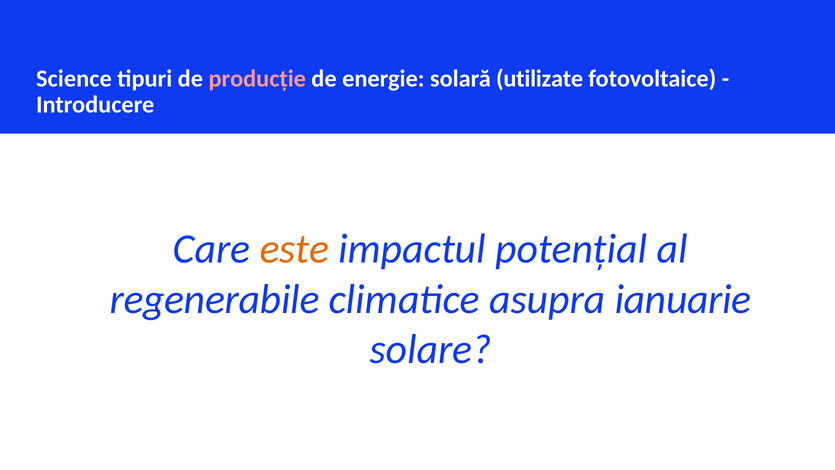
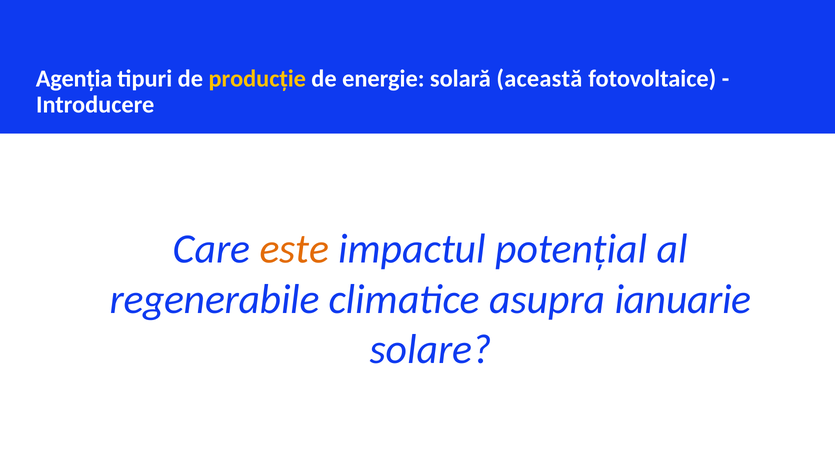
Science: Science -> Agenția (74, 79)
producție colour: pink -> yellow (257, 79)
utilizate: utilizate -> această (539, 79)
